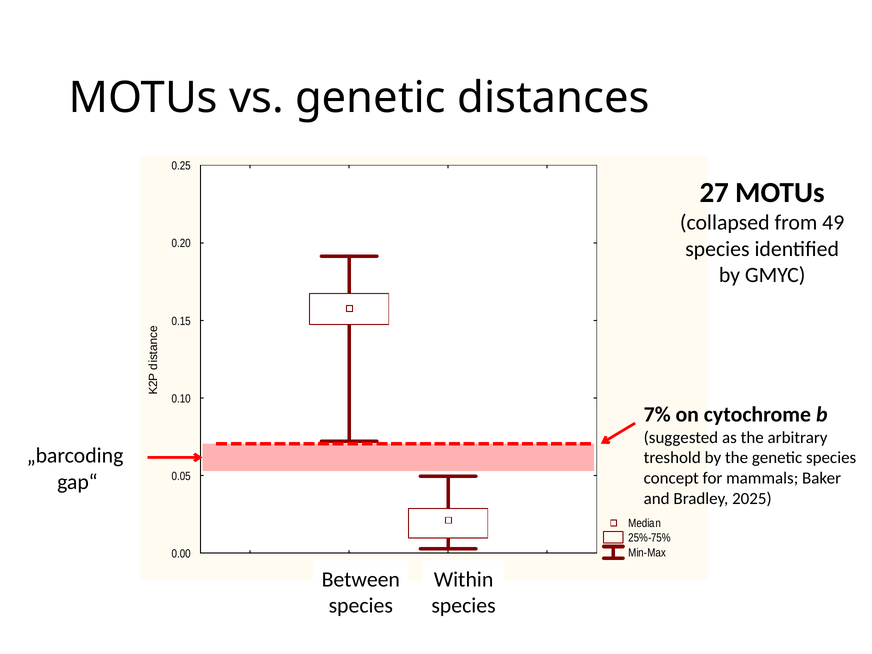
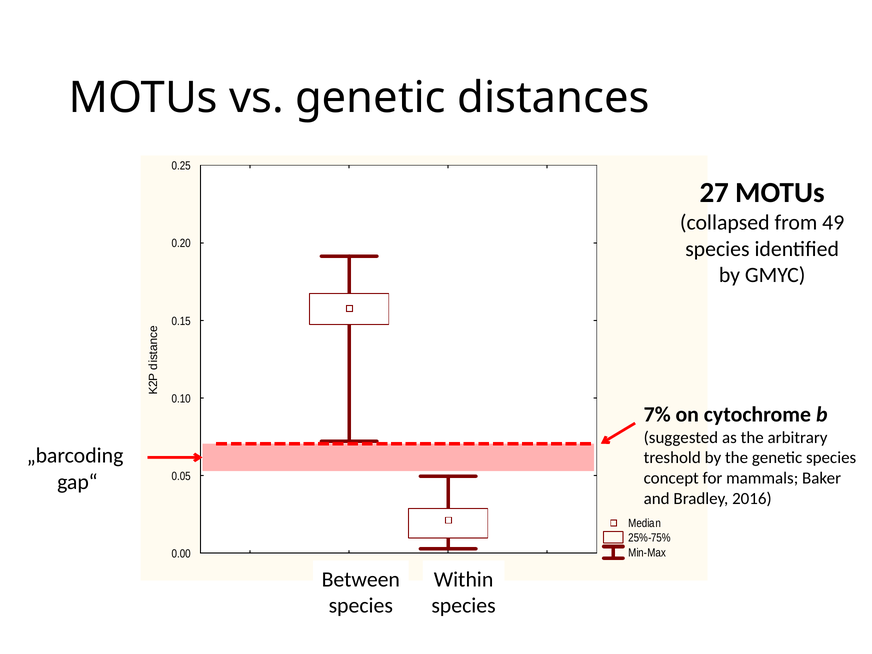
2025: 2025 -> 2016 (752, 499)
